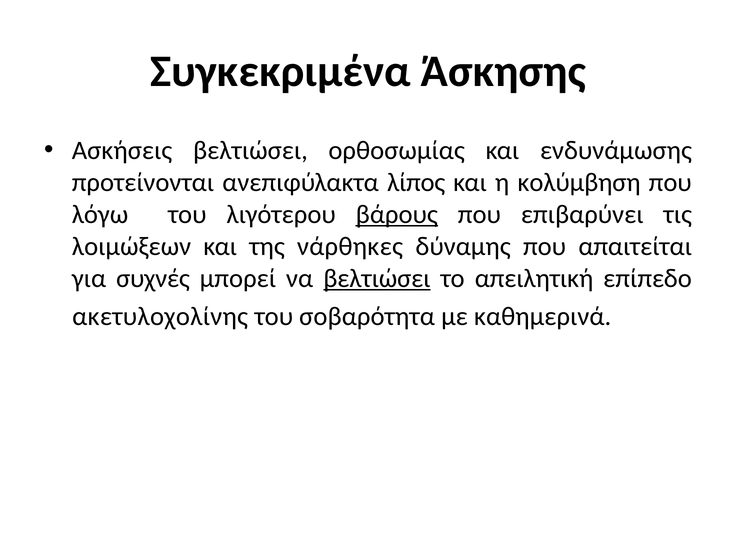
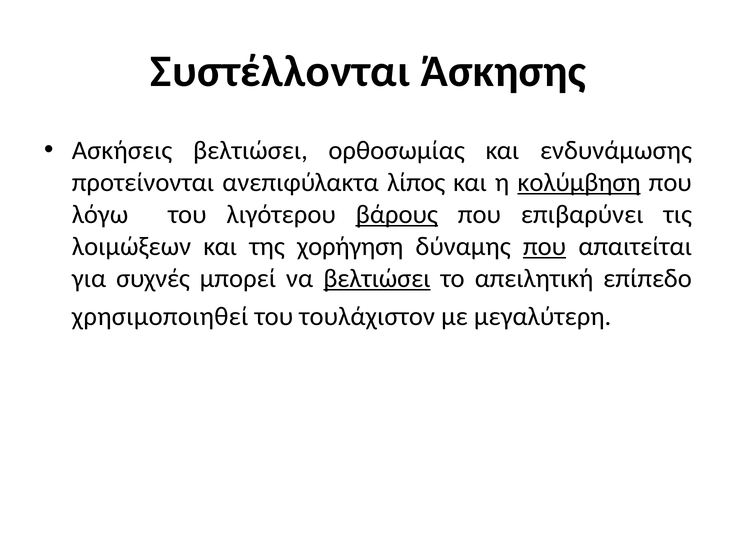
Συγκεκριμένα: Συγκεκριμένα -> Συστέλλονται (280, 71)
κολύμβηση underline: none -> present (579, 182)
νάρθηκες: νάρθηκες -> χορήγηση (350, 246)
που underline: none -> present (545, 246)
ακετυλοχολίνης: ακετυλοχολίνης -> χρησιμοποιηθεί (160, 316)
σοβαρότητα: σοβαρότητα -> τουλάχιστον (367, 316)
καθημερινά: καθημερινά -> μεγαλύτερη (543, 316)
